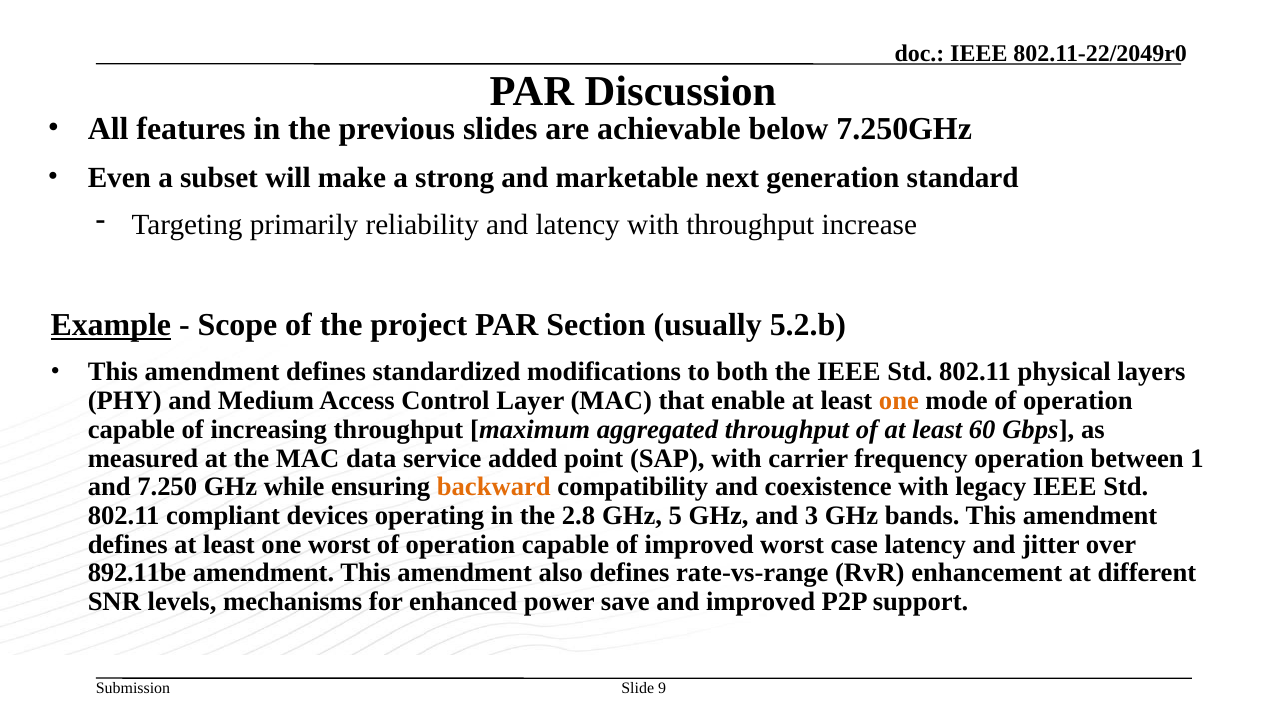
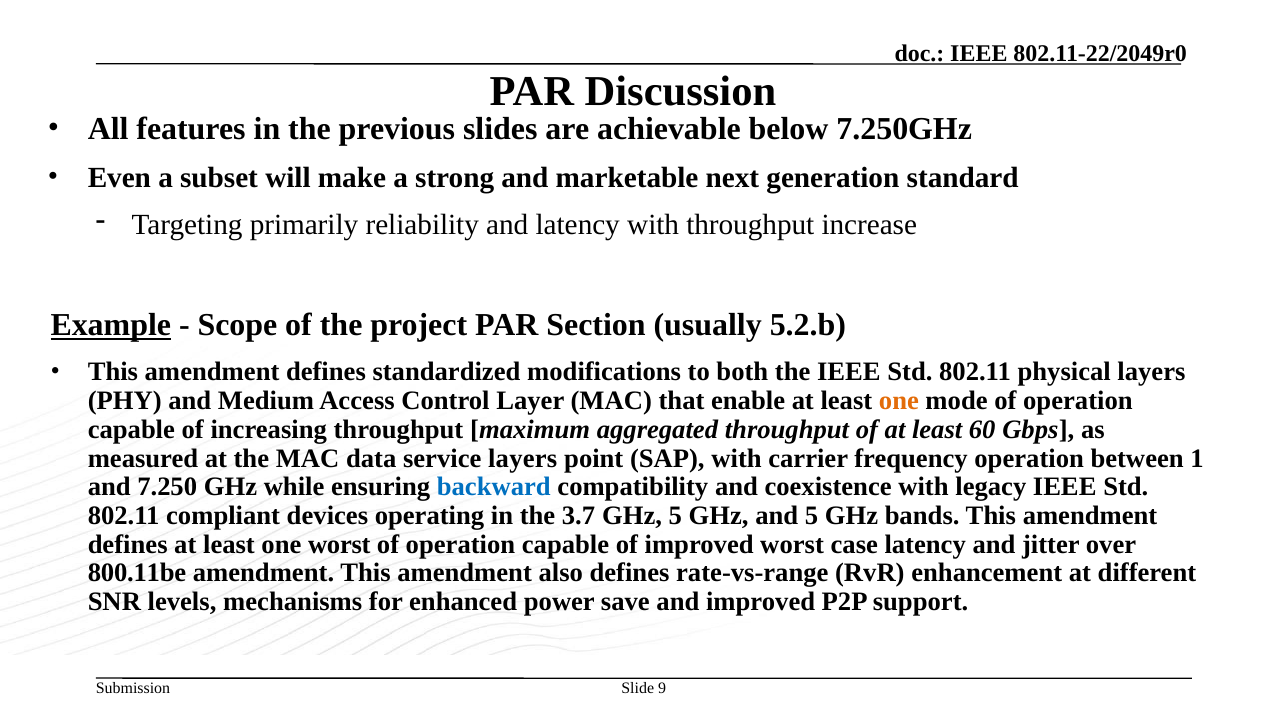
service added: added -> layers (523, 458)
backward colour: orange -> blue (494, 487)
2.8: 2.8 -> 3.7 (578, 516)
and 3: 3 -> 5 (812, 516)
892.11be: 892.11be -> 800.11be (137, 573)
